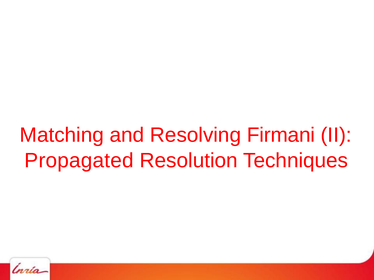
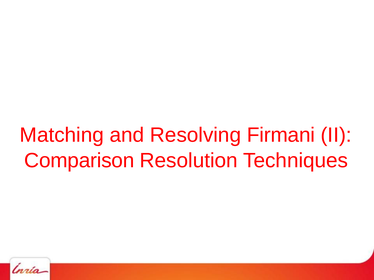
Propagated: Propagated -> Comparison (79, 161)
